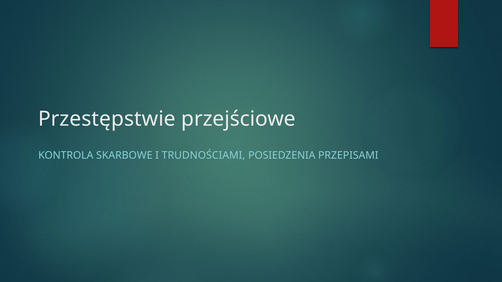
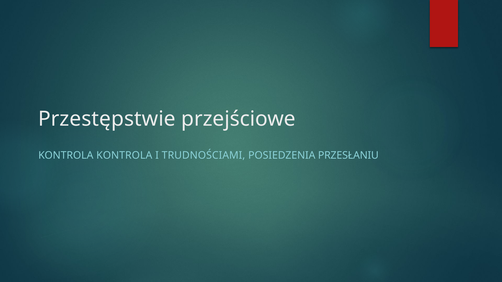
KONTROLA SKARBOWE: SKARBOWE -> KONTROLA (124, 156)
PRZEPISAMI: PRZEPISAMI -> PRZESŁANIU (348, 156)
